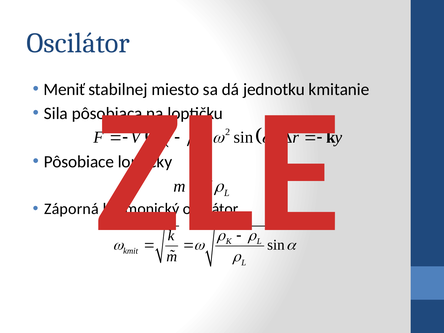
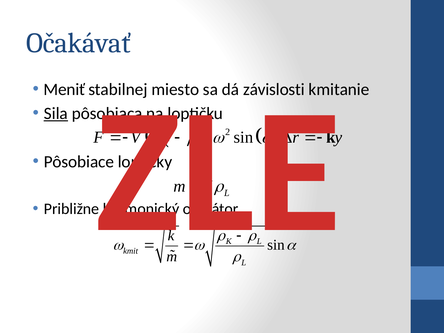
Oscilátor: Oscilátor -> Očakávať (78, 43)
jednotku: jednotku -> závislosti (274, 89)
Sila underline: none -> present (56, 113)
Záporná: Záporná -> Približne (72, 209)
